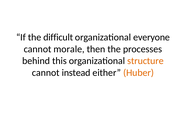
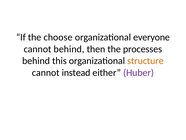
difficult: difficult -> choose (58, 37)
cannot morale: morale -> behind (69, 49)
Huber colour: orange -> purple (139, 72)
